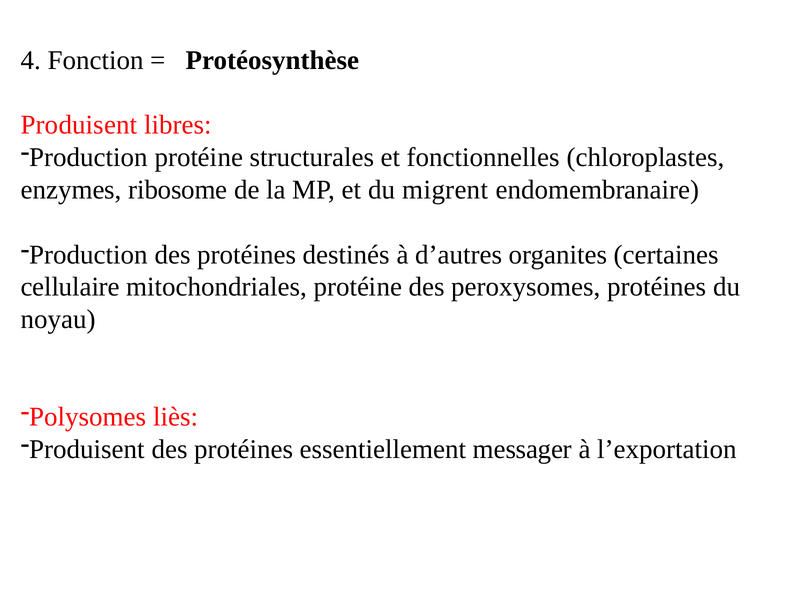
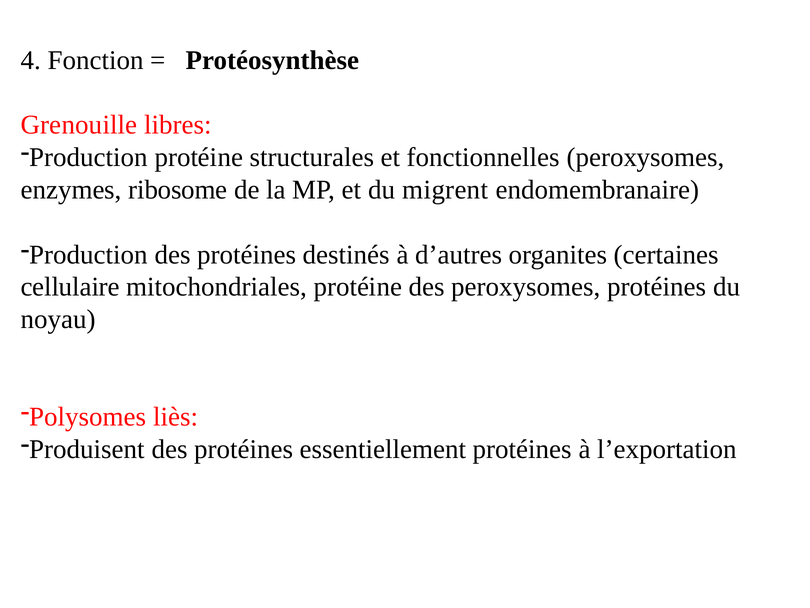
Produisent: Produisent -> Grenouille (79, 125)
fonctionnelles chloroplastes: chloroplastes -> peroxysomes (646, 157)
essentiellement messager: messager -> protéines (522, 449)
